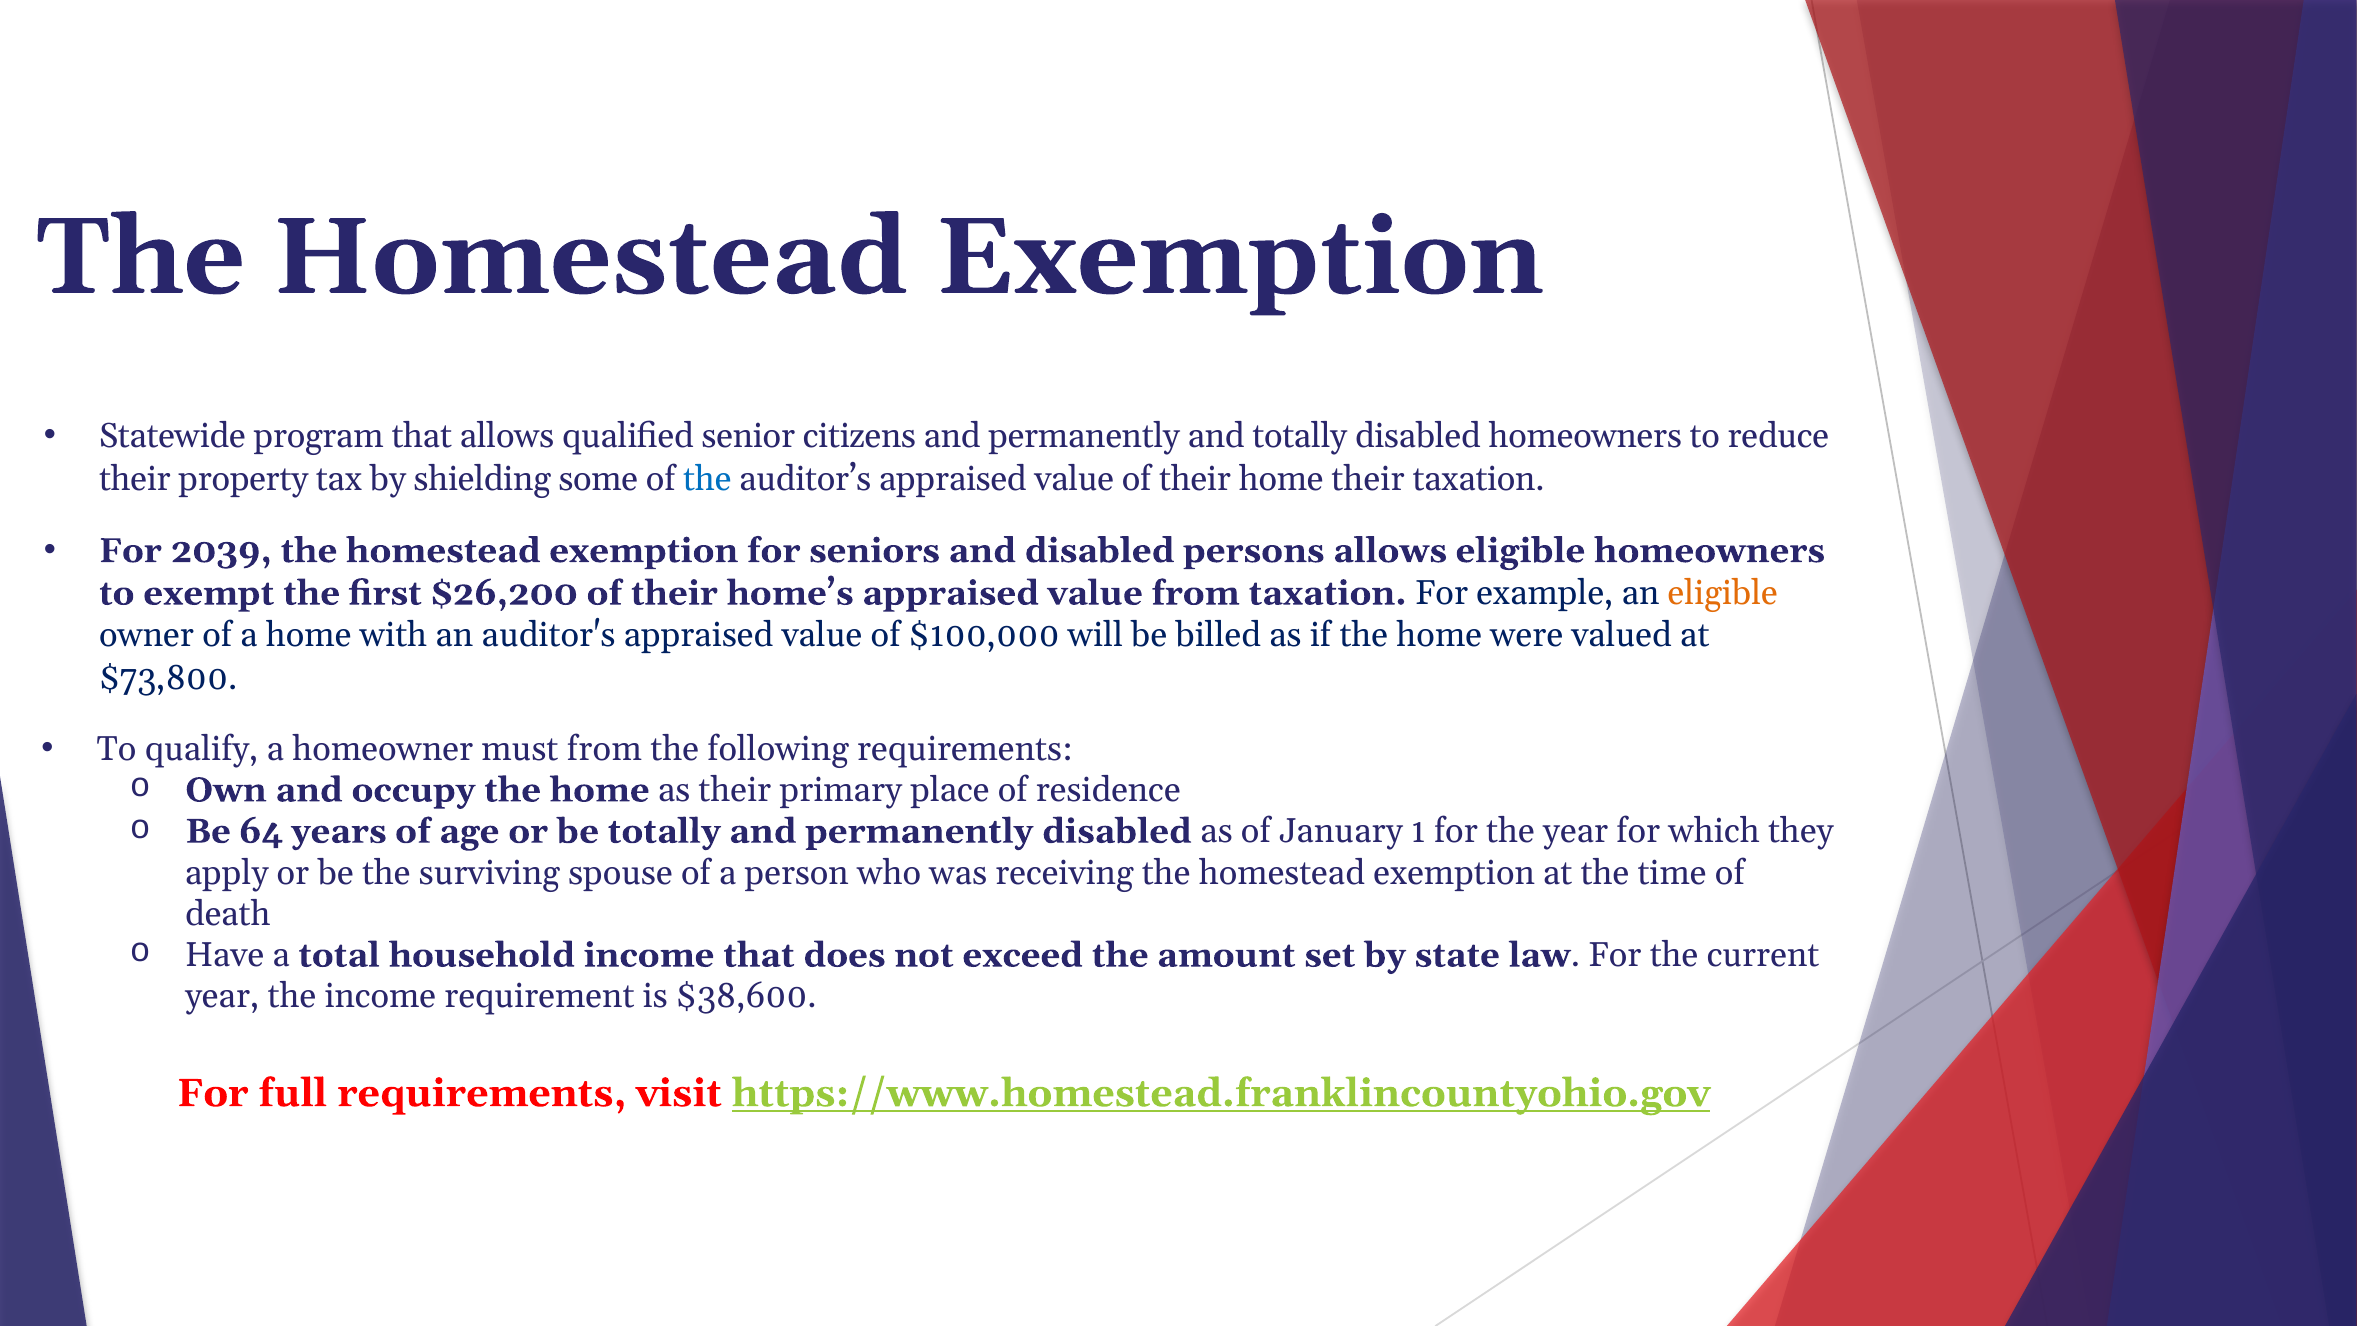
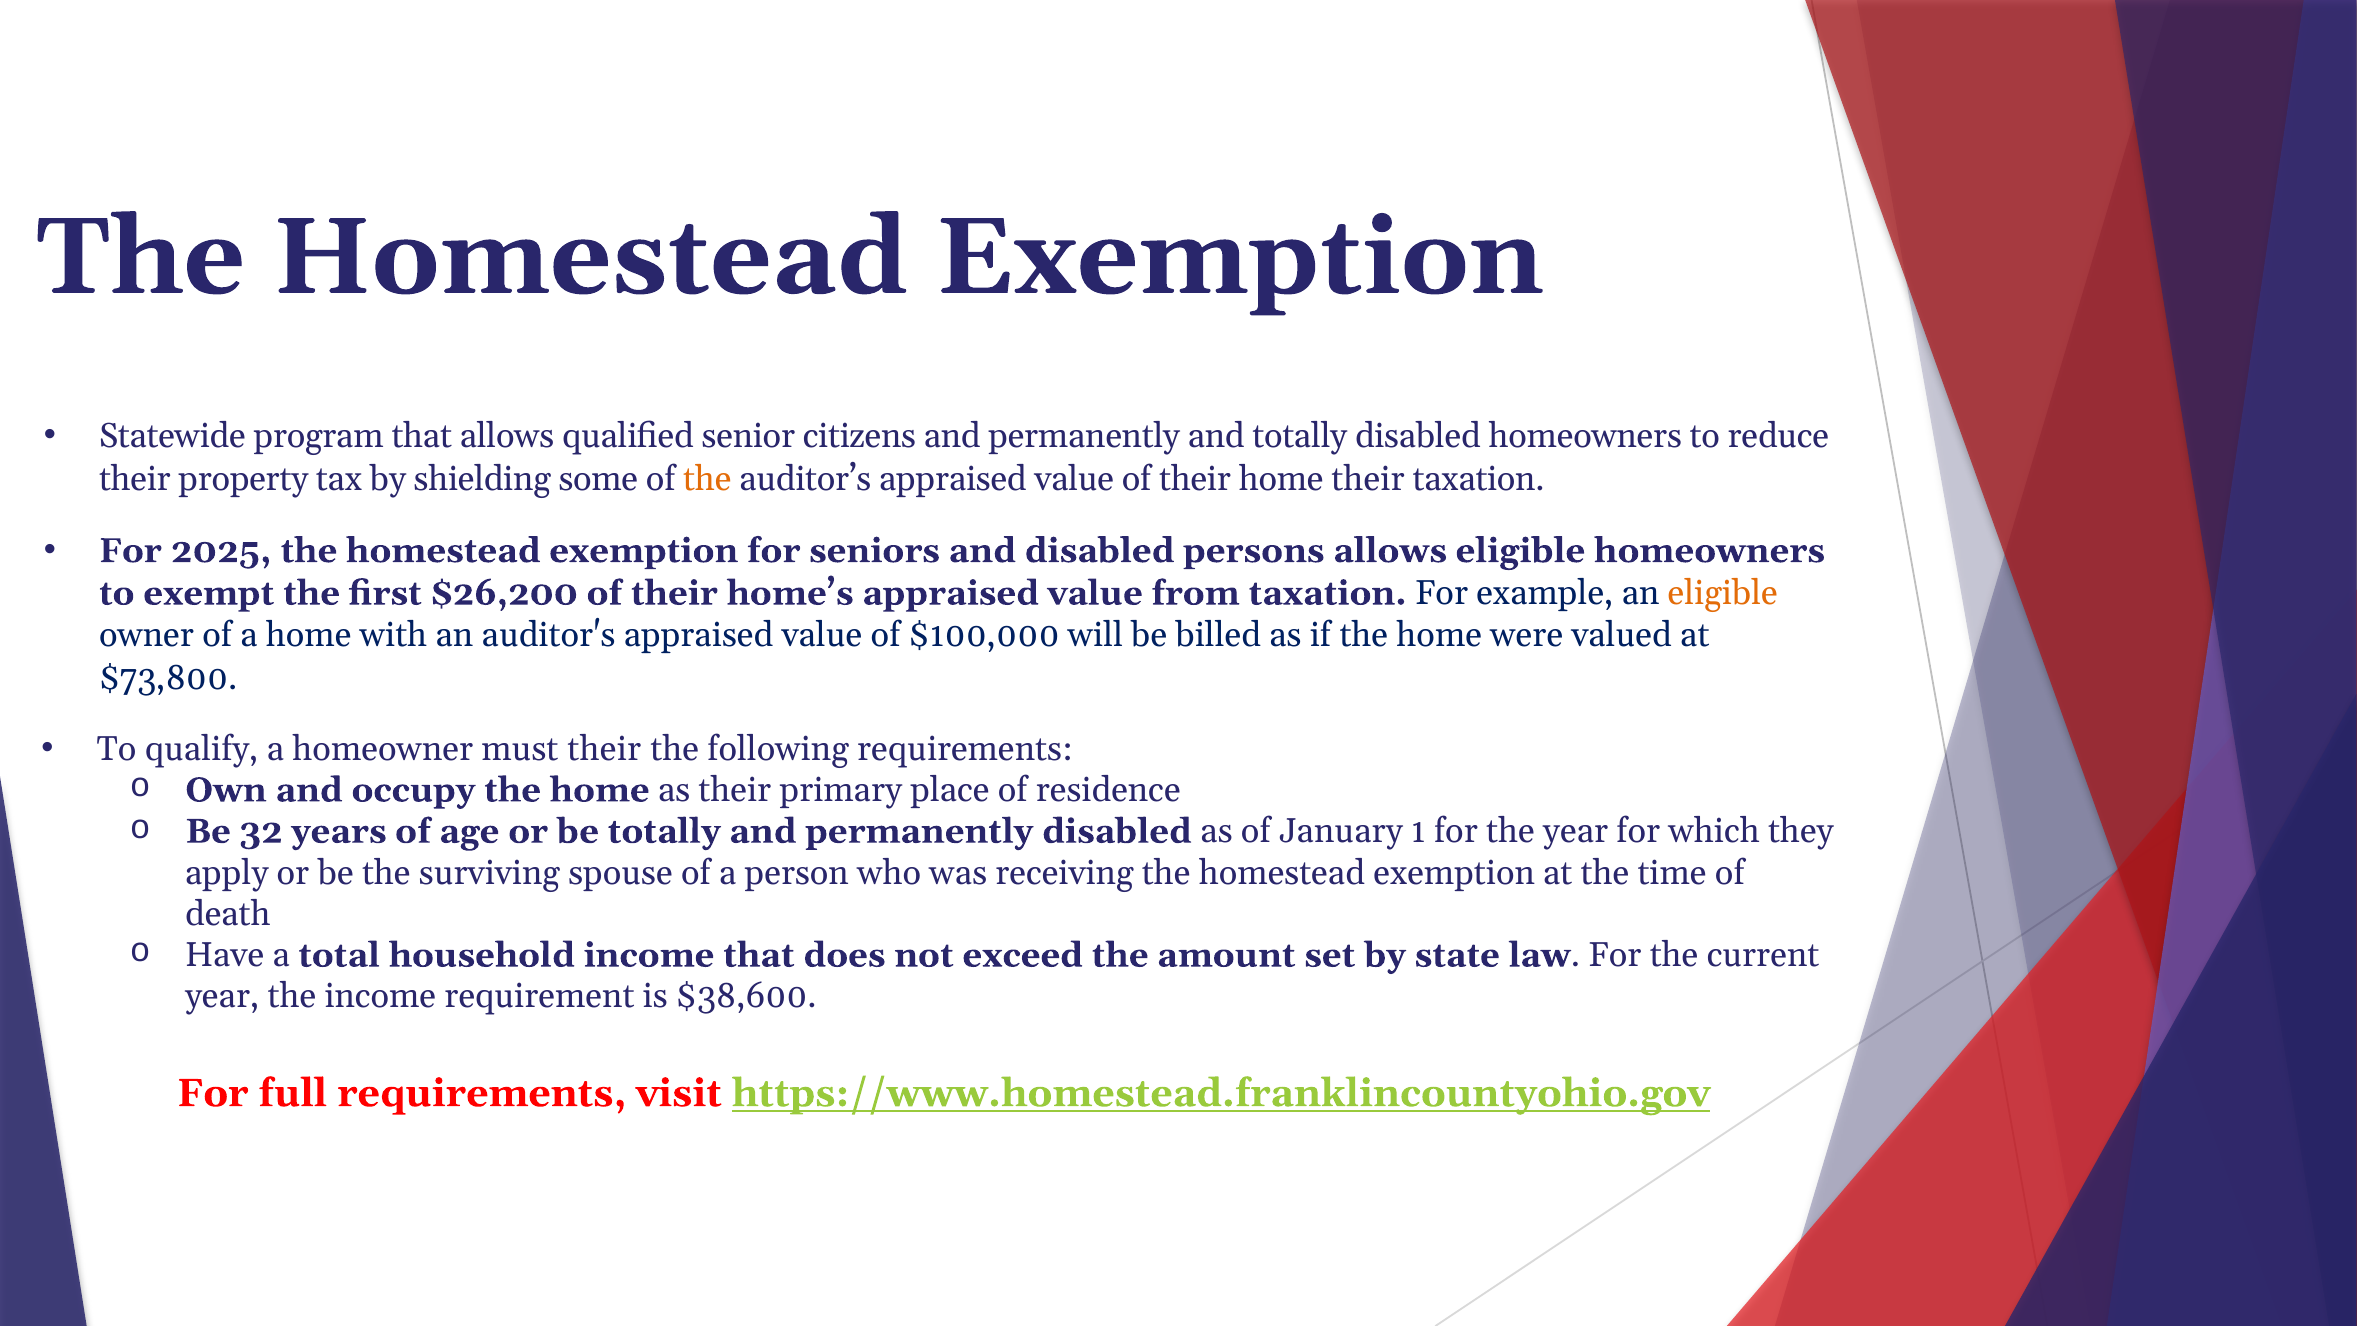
the colour: blue -> orange (707, 479)
2039: 2039 -> 2025 (221, 551)
must from: from -> their (604, 749)
64: 64 -> 32 (261, 831)
